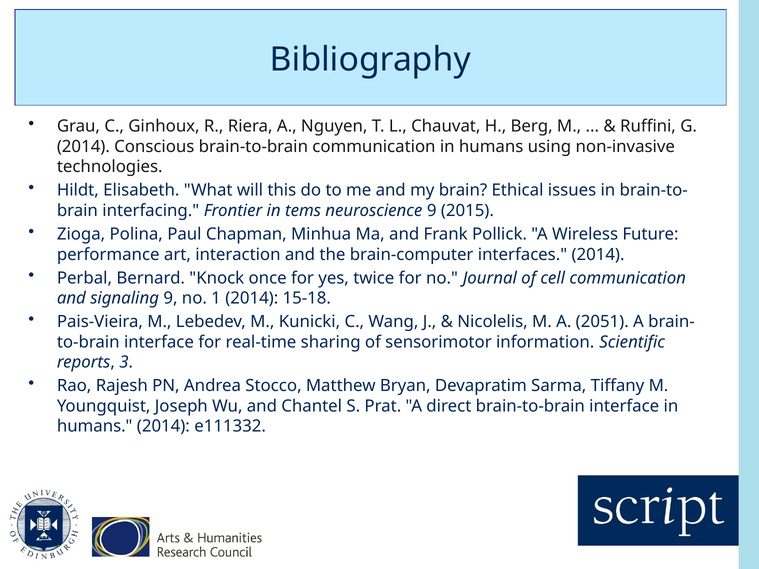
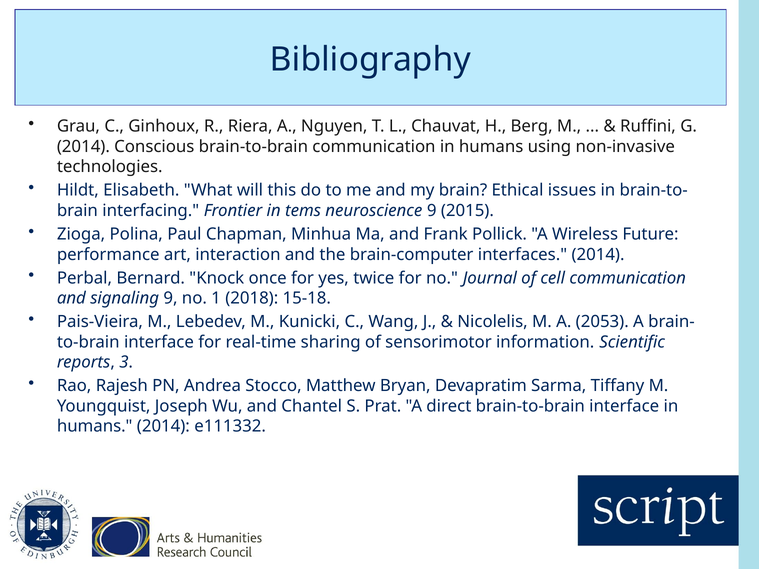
1 2014: 2014 -> 2018 (252, 298)
2051: 2051 -> 2053 (602, 322)
